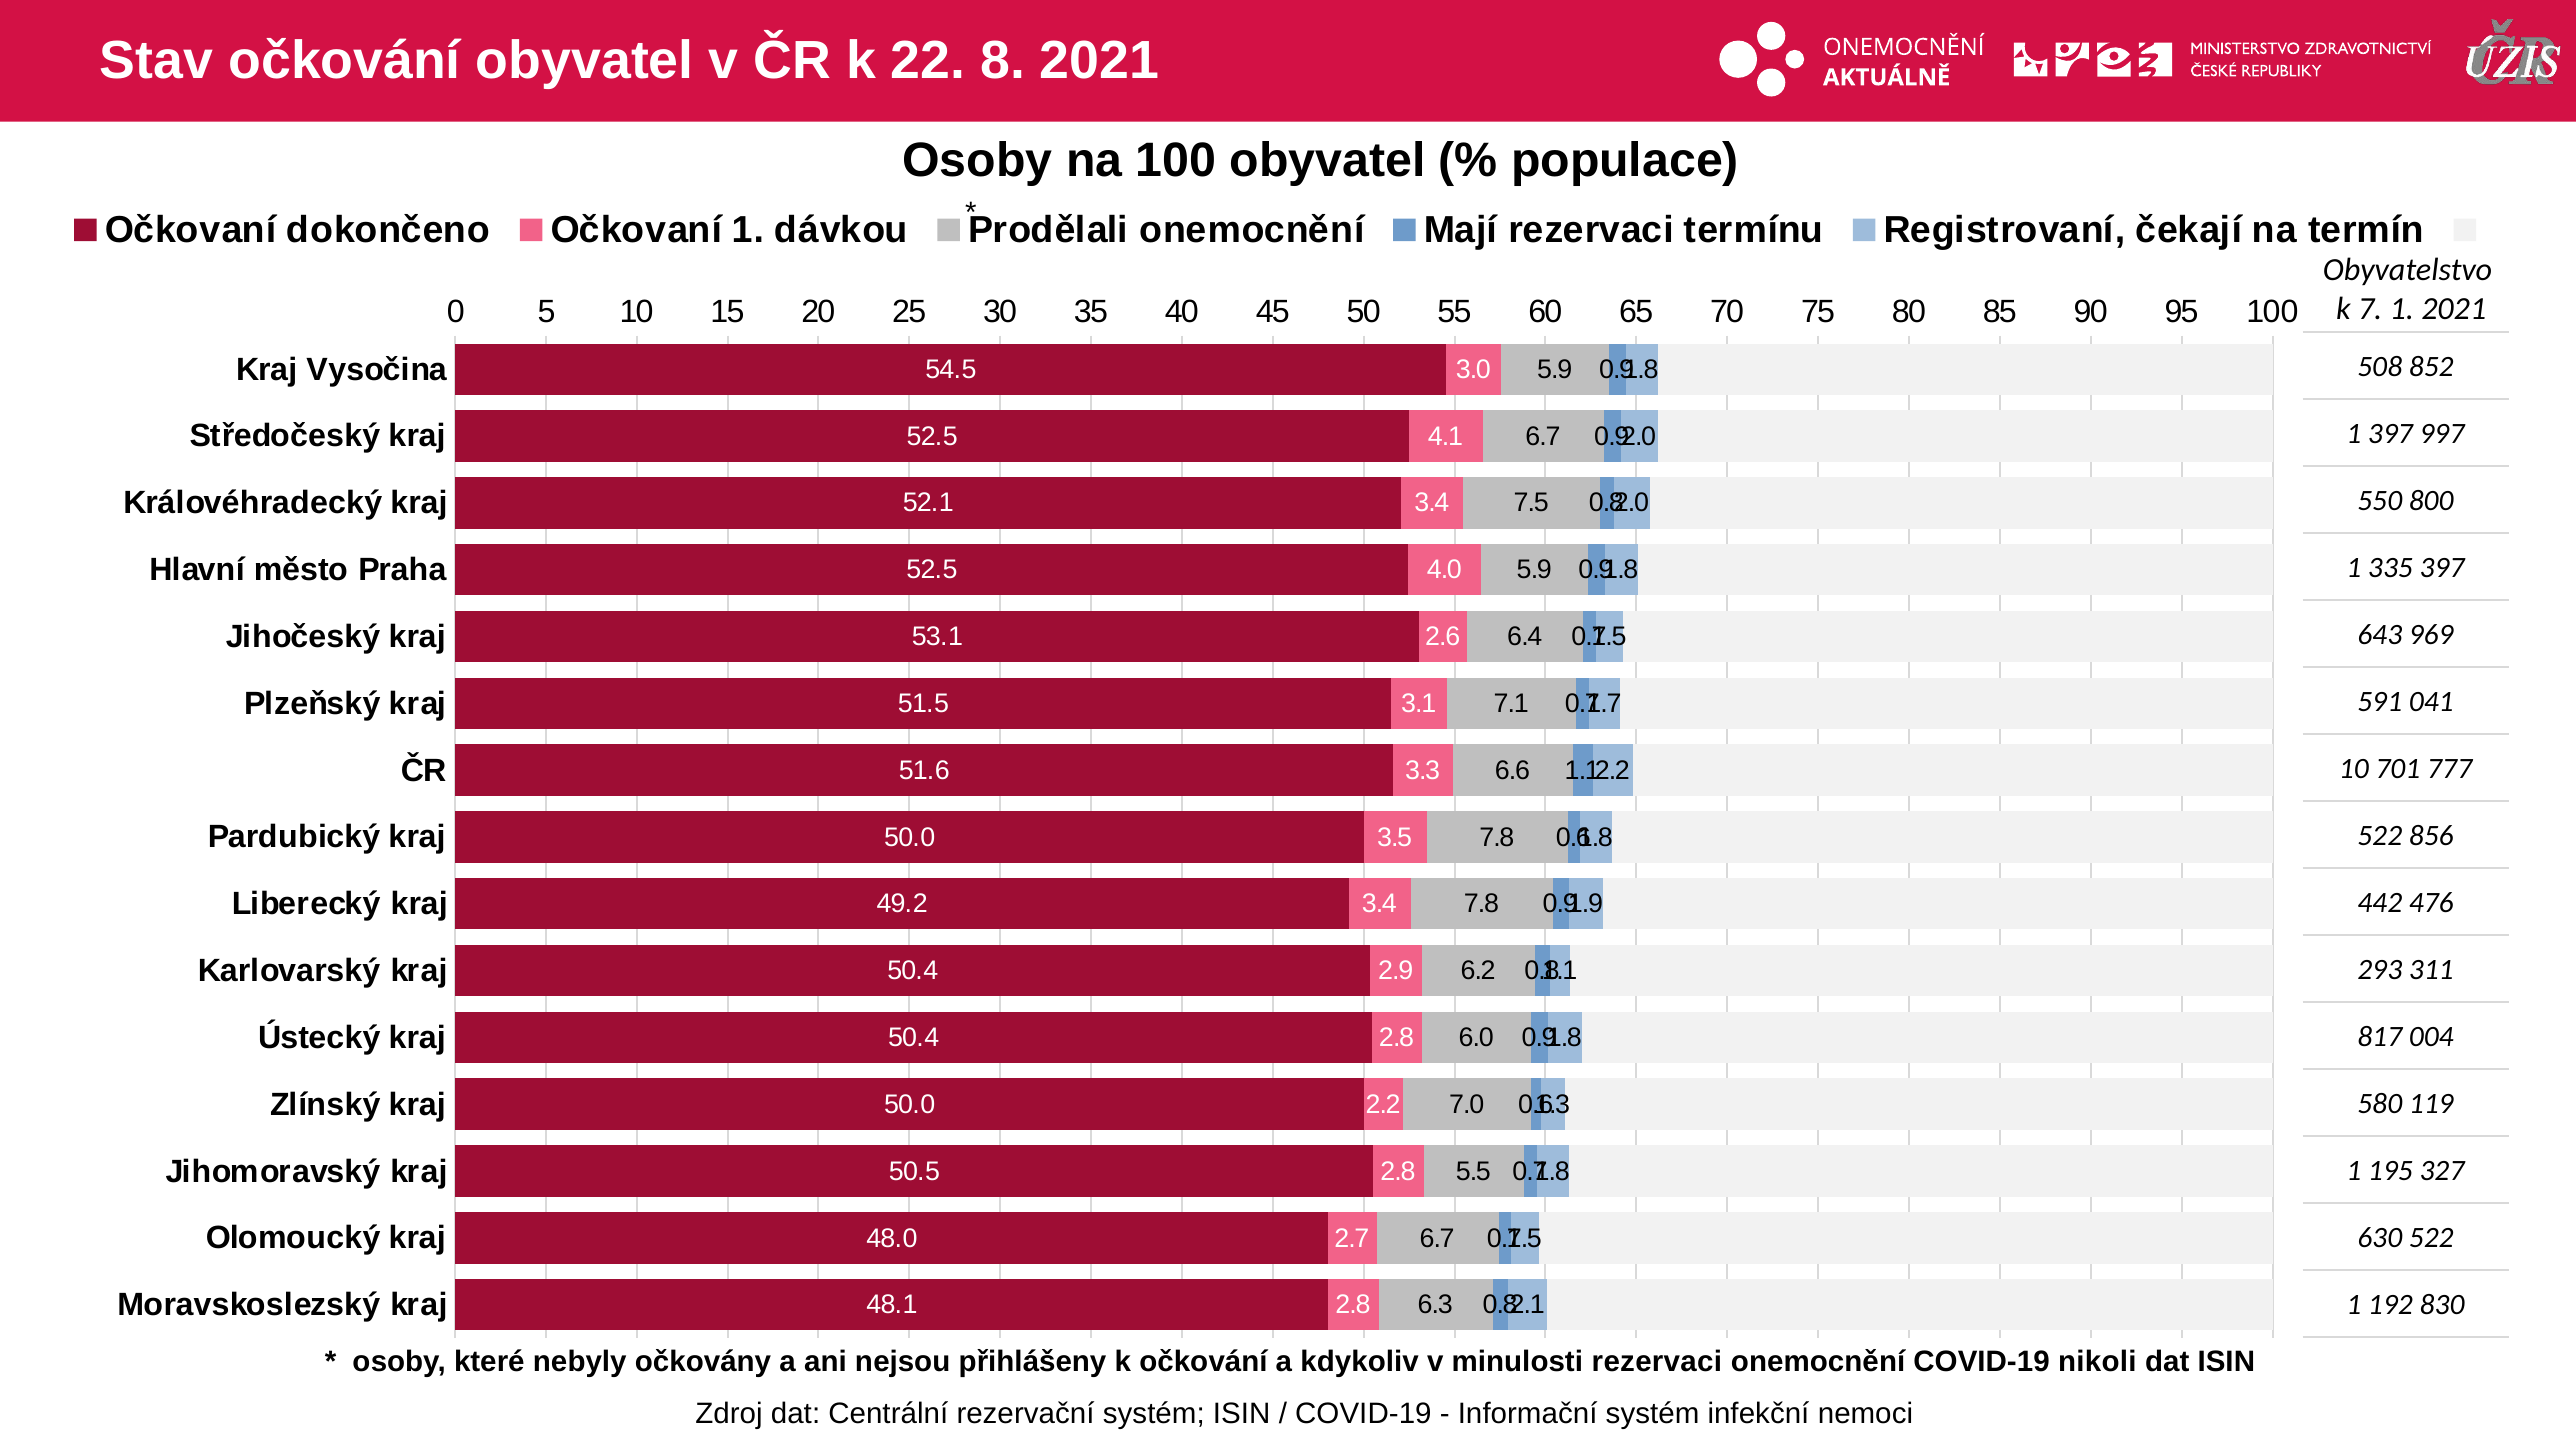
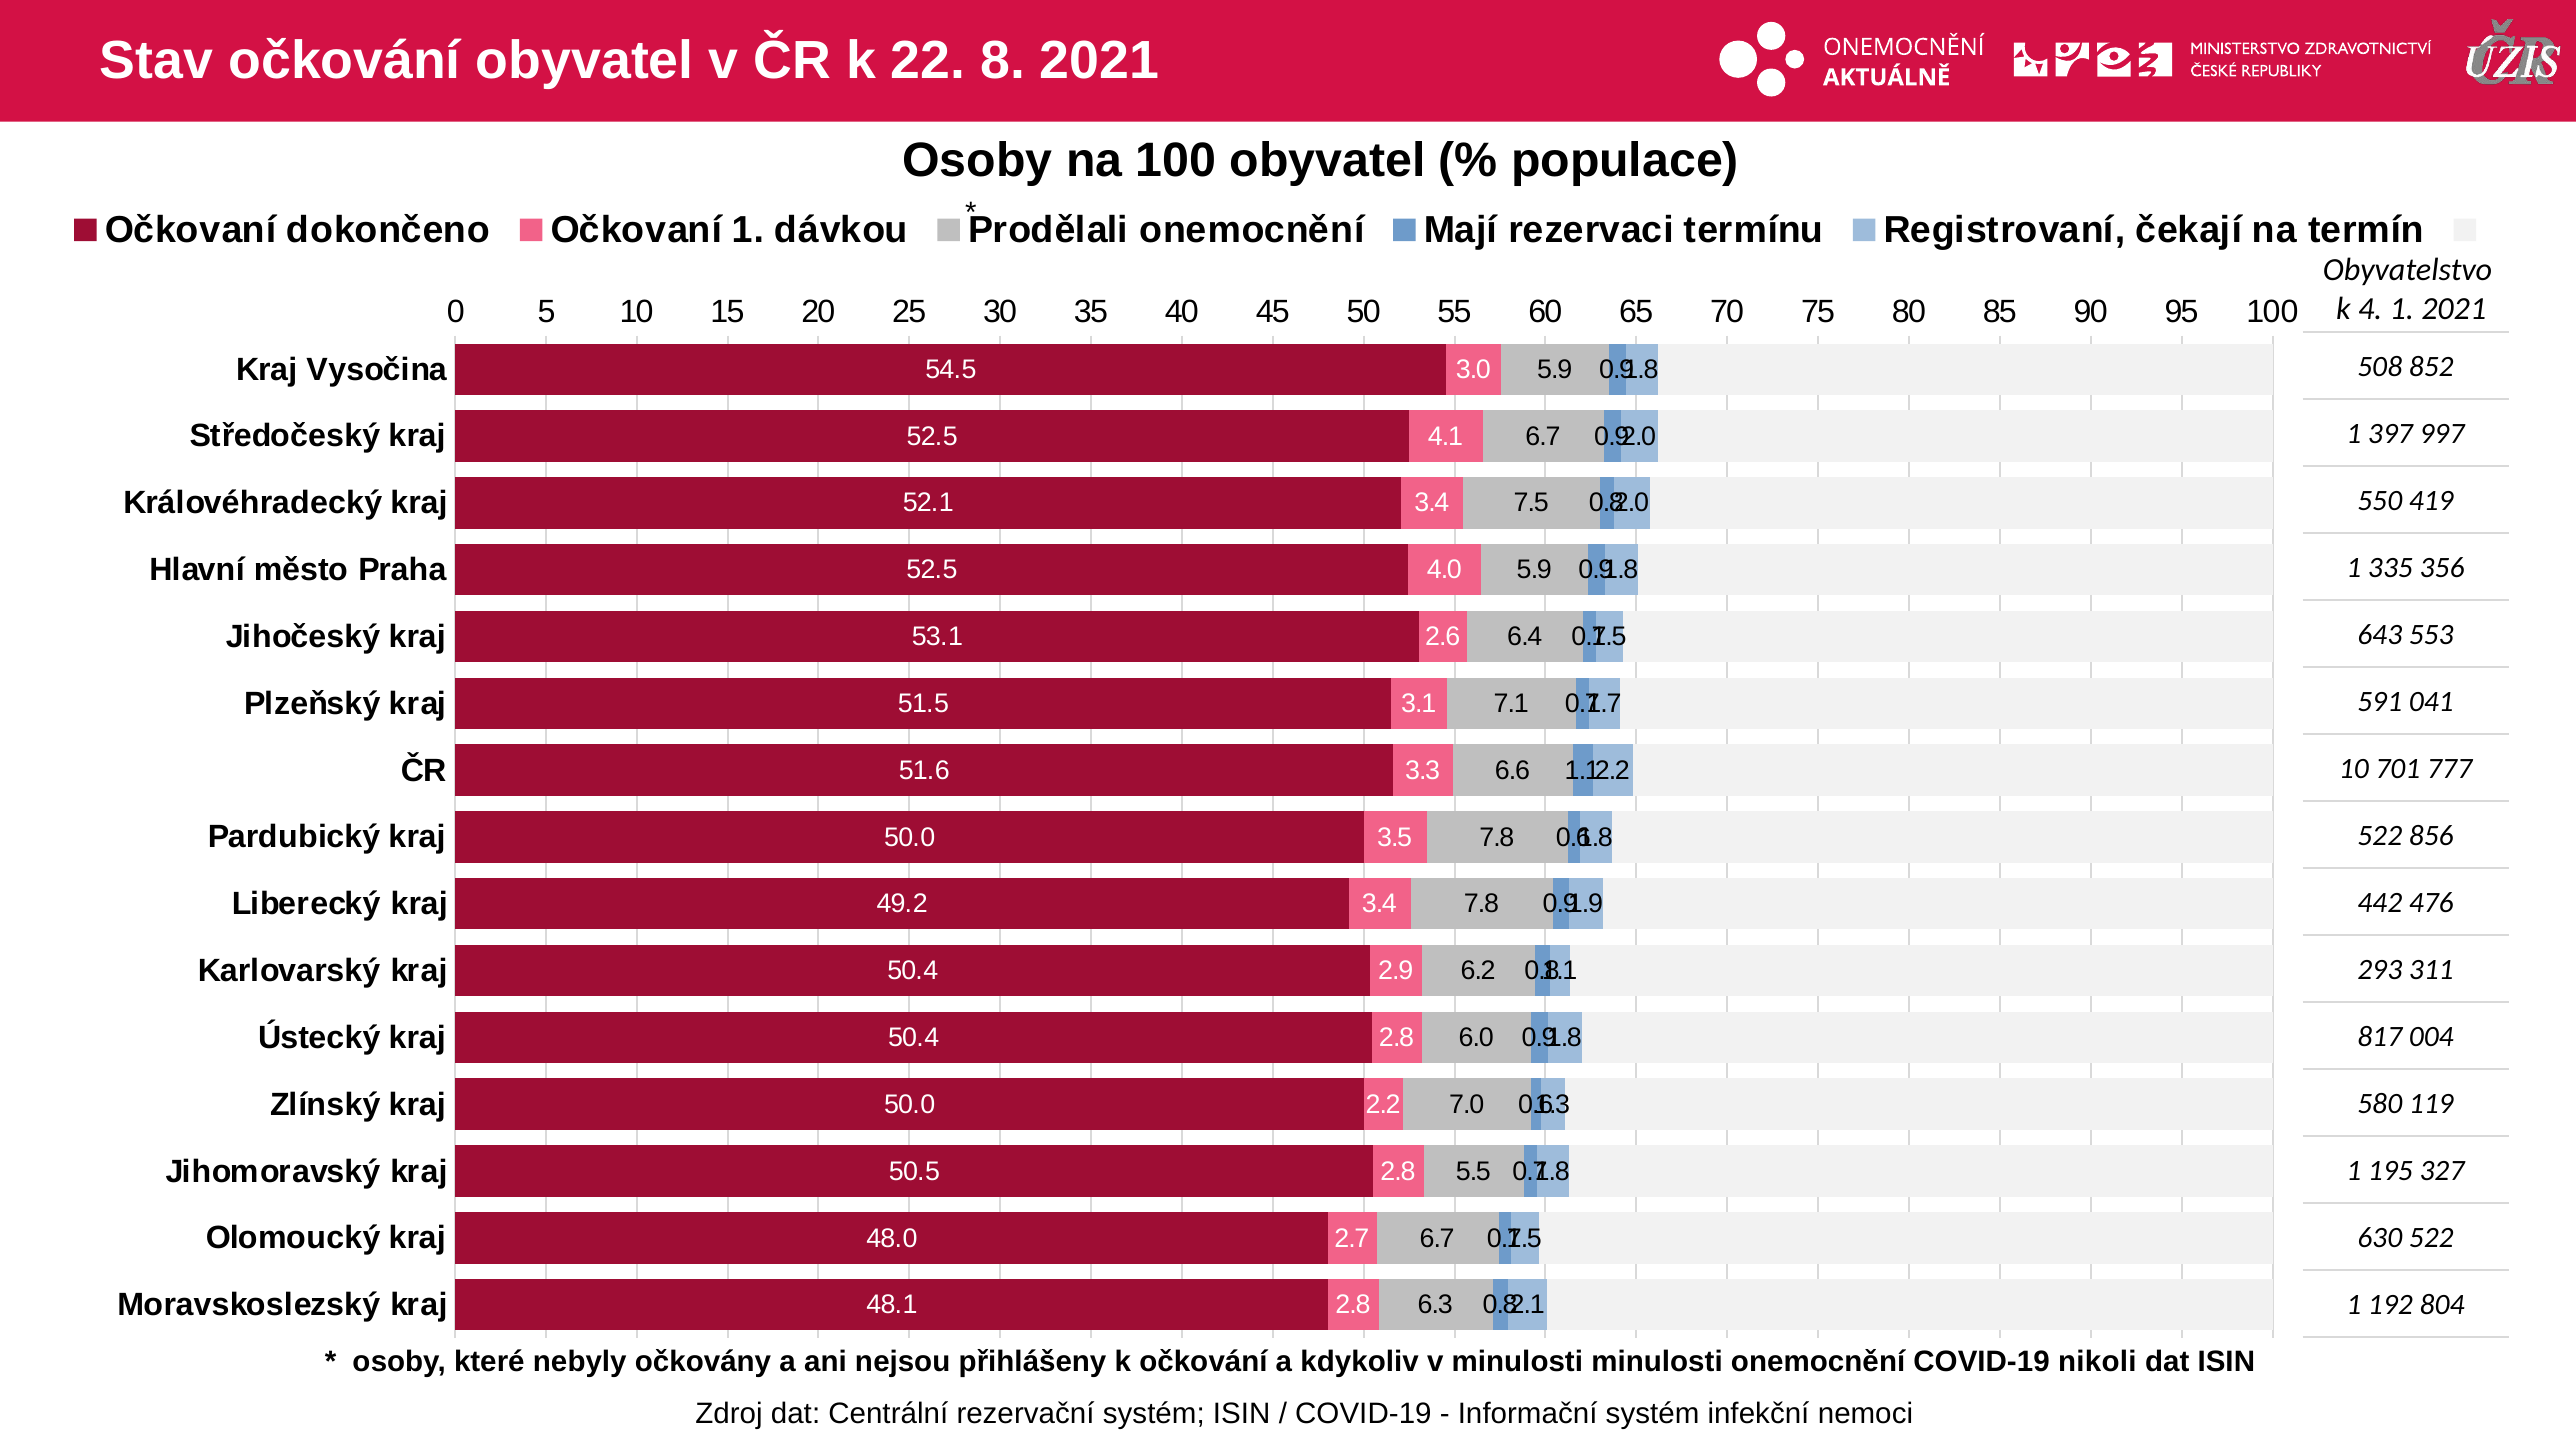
7: 7 -> 4 (2370, 309)
800: 800 -> 419 (2431, 501)
335 397: 397 -> 356 (2442, 568)
969: 969 -> 553 (2431, 635)
830: 830 -> 804 (2442, 1305)
minulosti rezervaci: rezervaci -> minulosti (1657, 1361)
